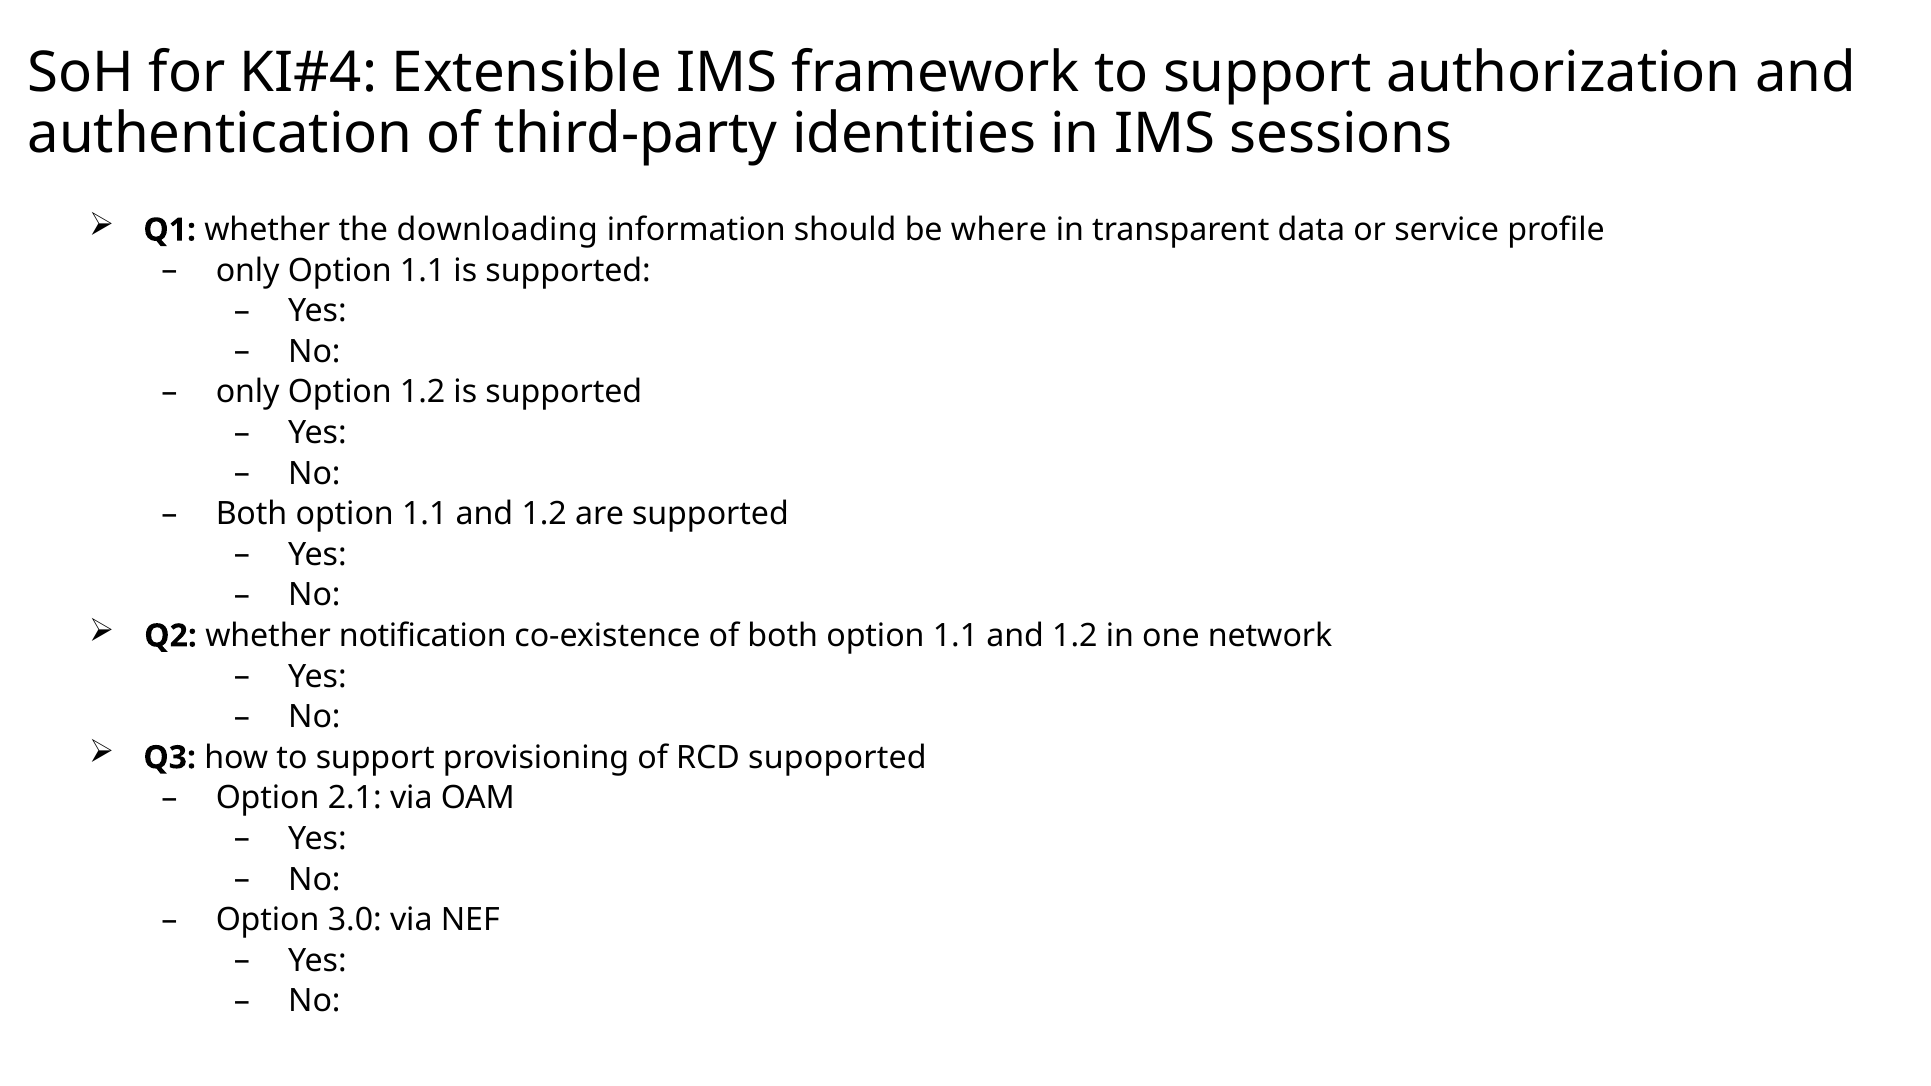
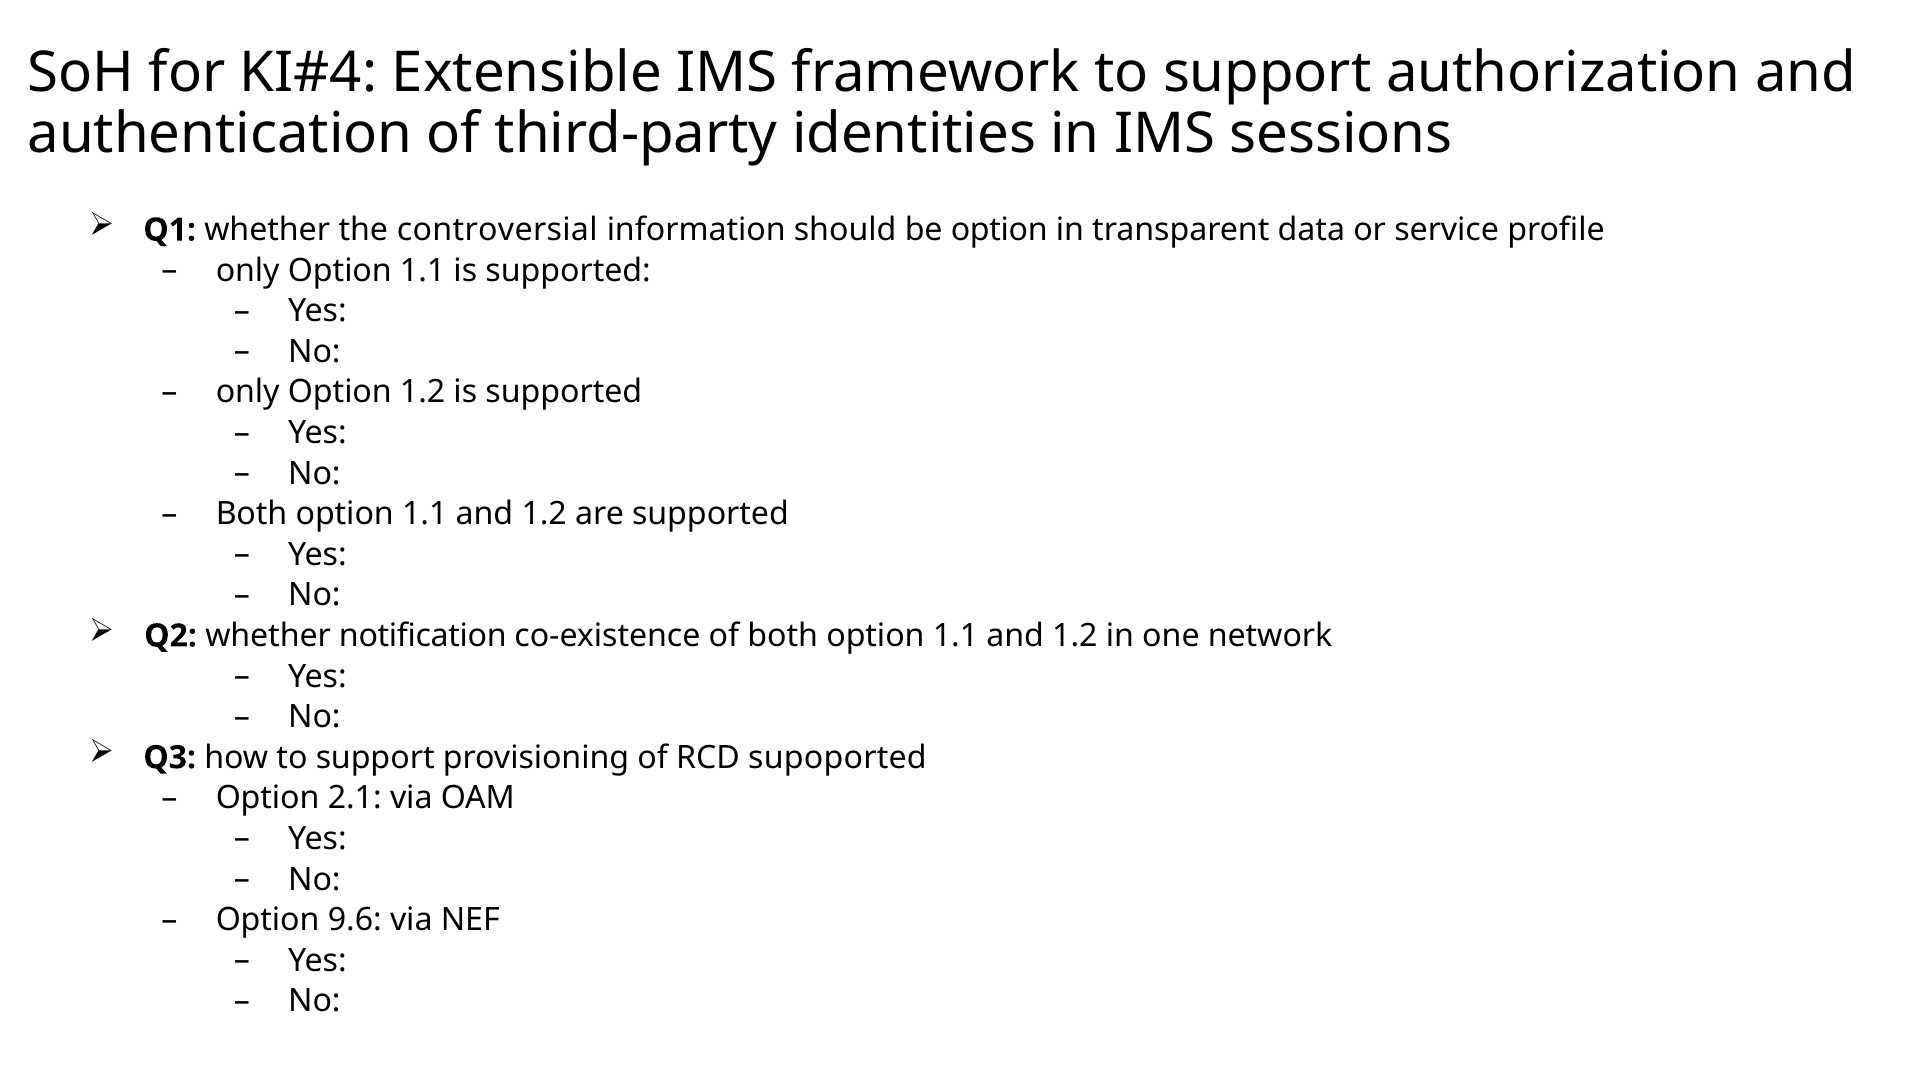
downloading: downloading -> controversial (497, 230)
be where: where -> option (999, 230)
3.0: 3.0 -> 9.6 (355, 920)
